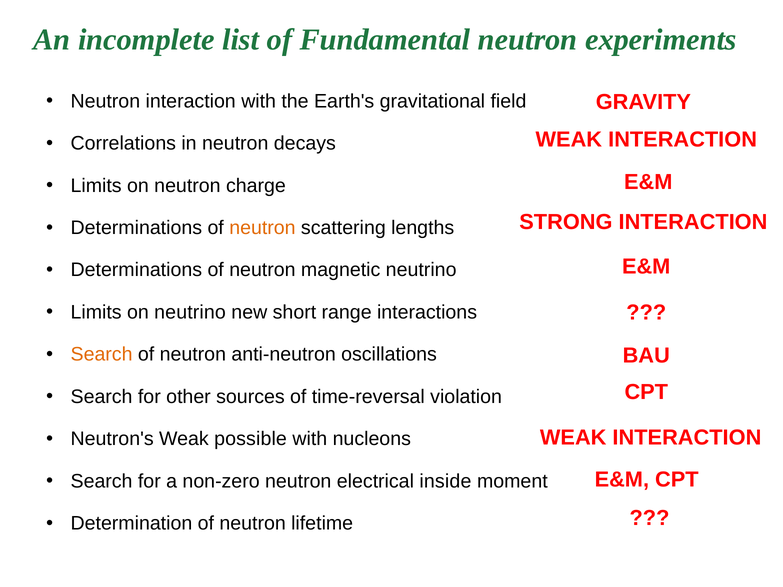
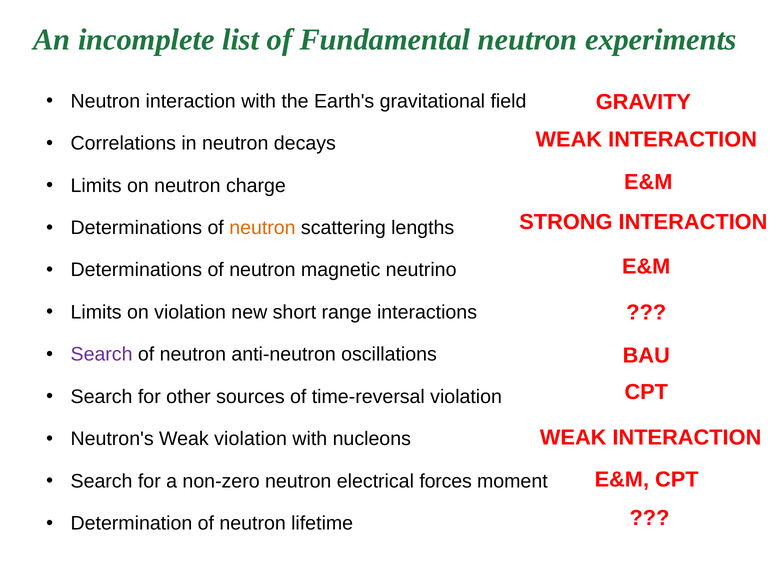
on neutrino: neutrino -> violation (190, 312)
Search colour: orange -> purple (102, 355)
Weak possible: possible -> violation (251, 439)
inside: inside -> forces (446, 481)
